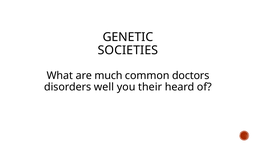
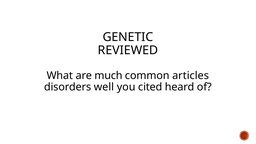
SOCIETIES: SOCIETIES -> REVIEWED (128, 50)
doctors: doctors -> articles (191, 75)
their: their -> cited (150, 87)
